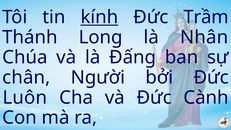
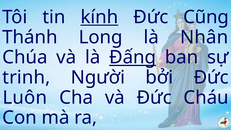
Trầm: Trầm -> Cũng (206, 17)
Đấng underline: none -> present (133, 57)
chân: chân -> trinh (26, 77)
Cành: Cành -> Cháu (206, 98)
